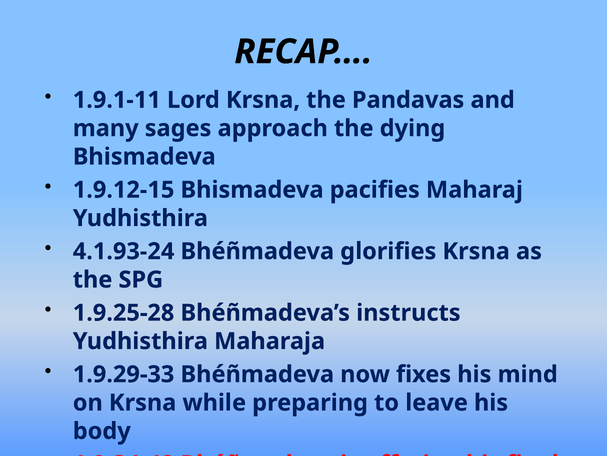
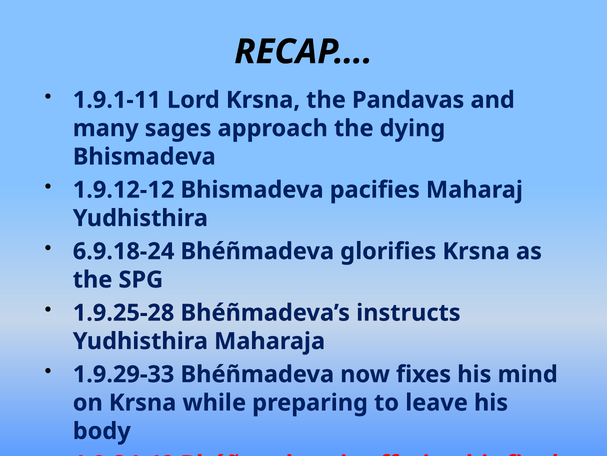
1.9.12-15: 1.9.12-15 -> 1.9.12-12 (124, 190)
4.1.93-24: 4.1.93-24 -> 6.9.18-24 (124, 251)
